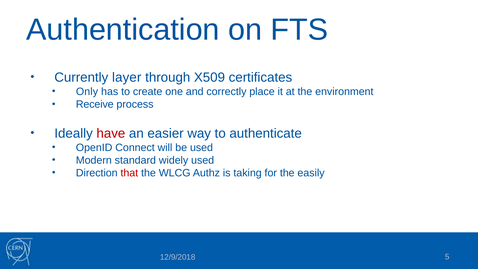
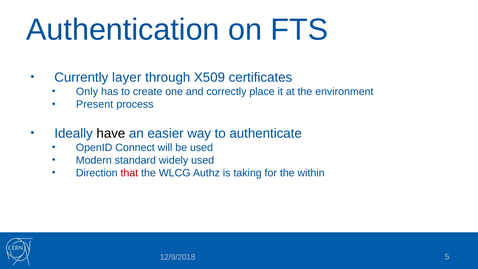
Receive: Receive -> Present (95, 104)
have colour: red -> black (111, 133)
easily: easily -> within (311, 173)
